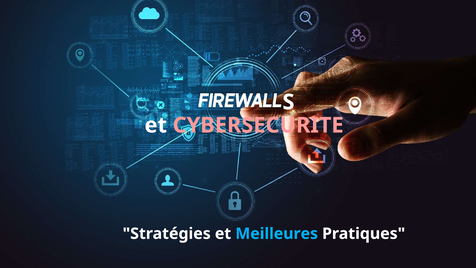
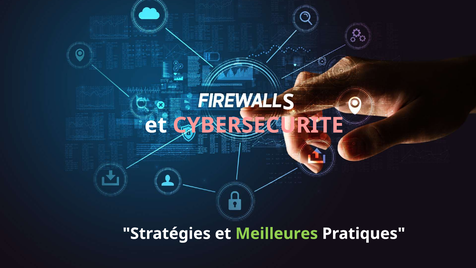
Meilleures colour: light blue -> light green (277, 233)
